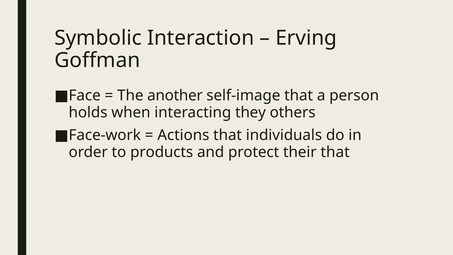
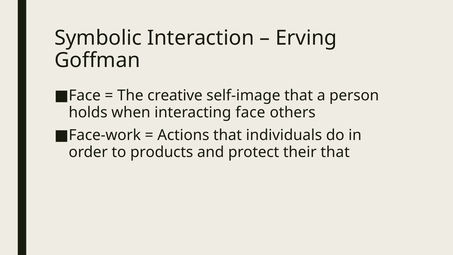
another: another -> creative (175, 95)
interacting they: they -> face (250, 112)
